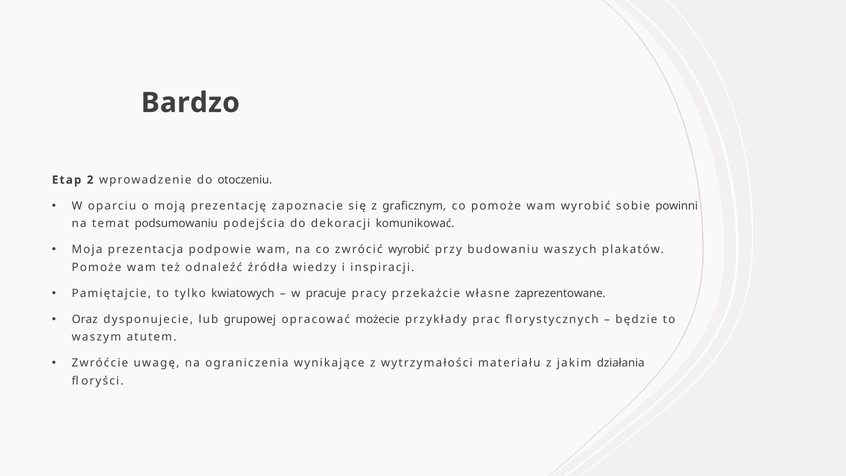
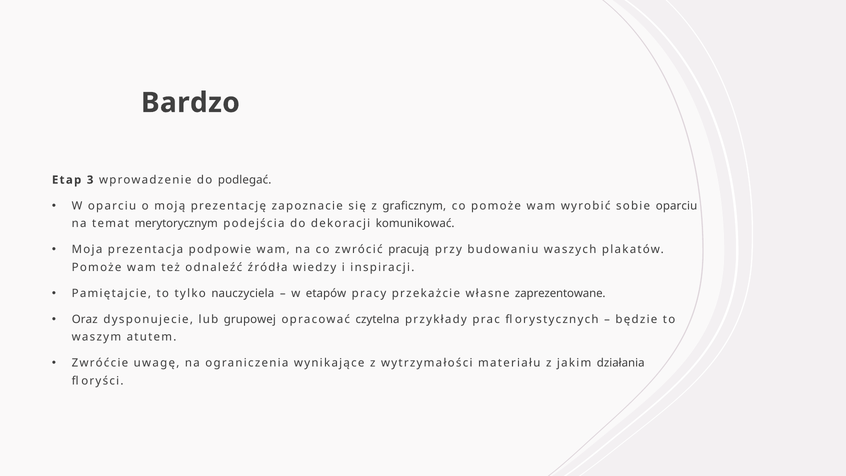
2: 2 -> 3 (90, 180)
otoczeniu: otoczeniu -> podlegać (245, 180)
sobie powinni: powinni -> oparciu (677, 206)
podsumowaniu: podsumowaniu -> merytorycznym (176, 224)
zwrócić wyrobić: wyrobić -> pracują (409, 250)
kwiatowych: kwiatowych -> nauczyciela (243, 293)
pracuje: pracuje -> etapów (326, 293)
możecie: możecie -> czytelna (377, 319)
